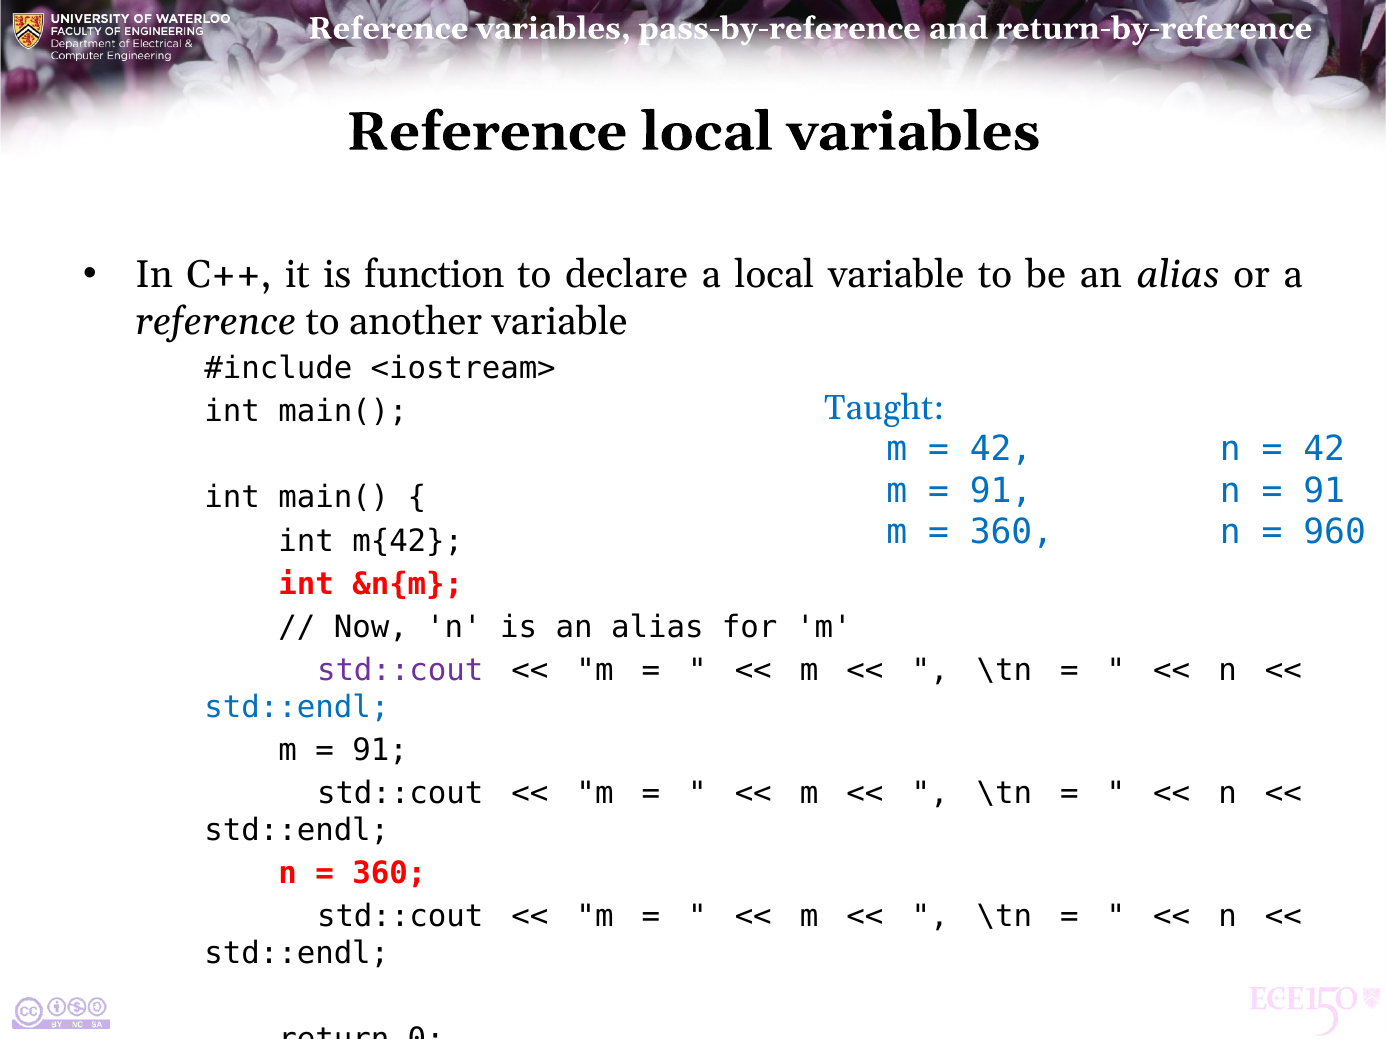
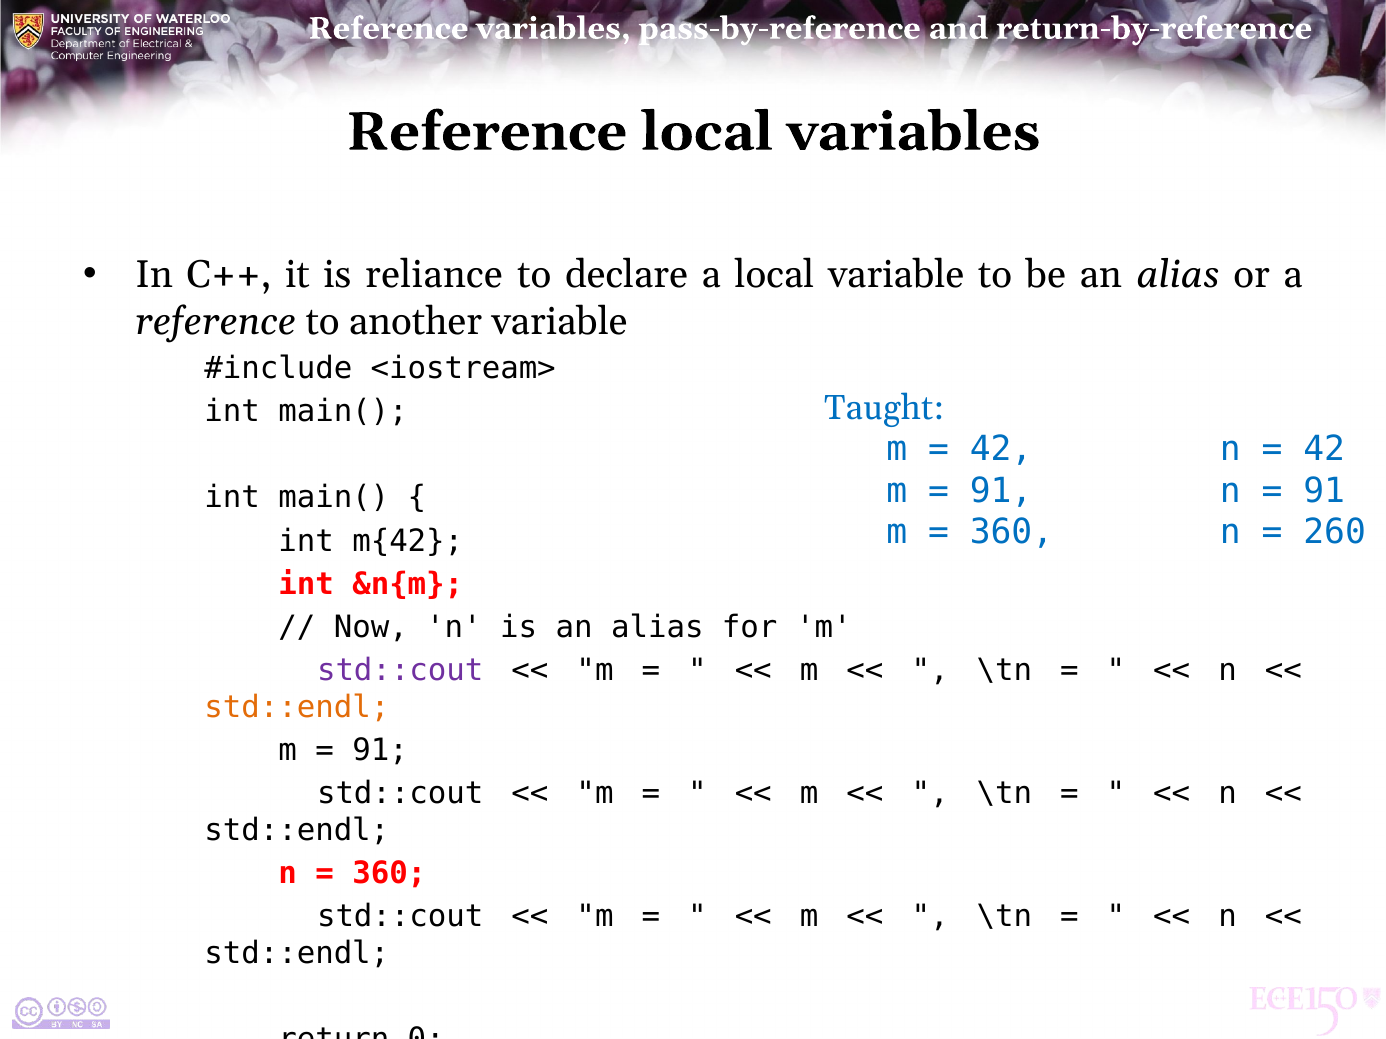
function: function -> reliance (434, 275)
960: 960 -> 260 (1335, 533)
std::endl colour: blue -> orange (297, 707)
